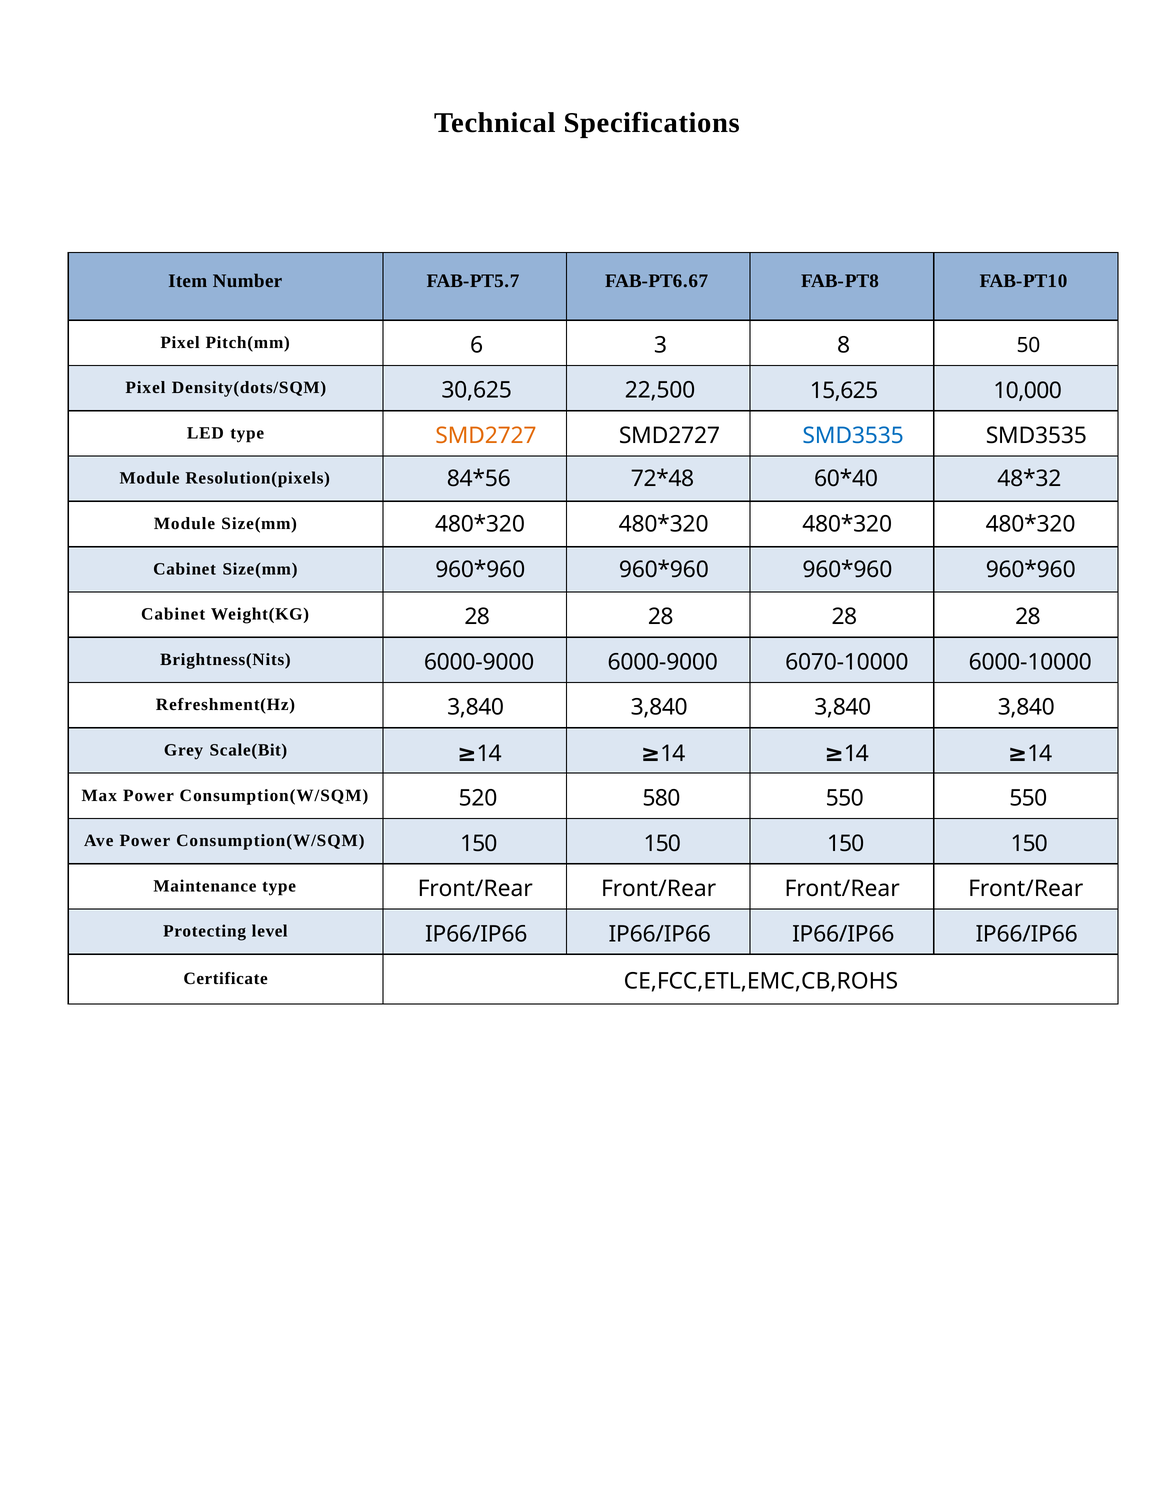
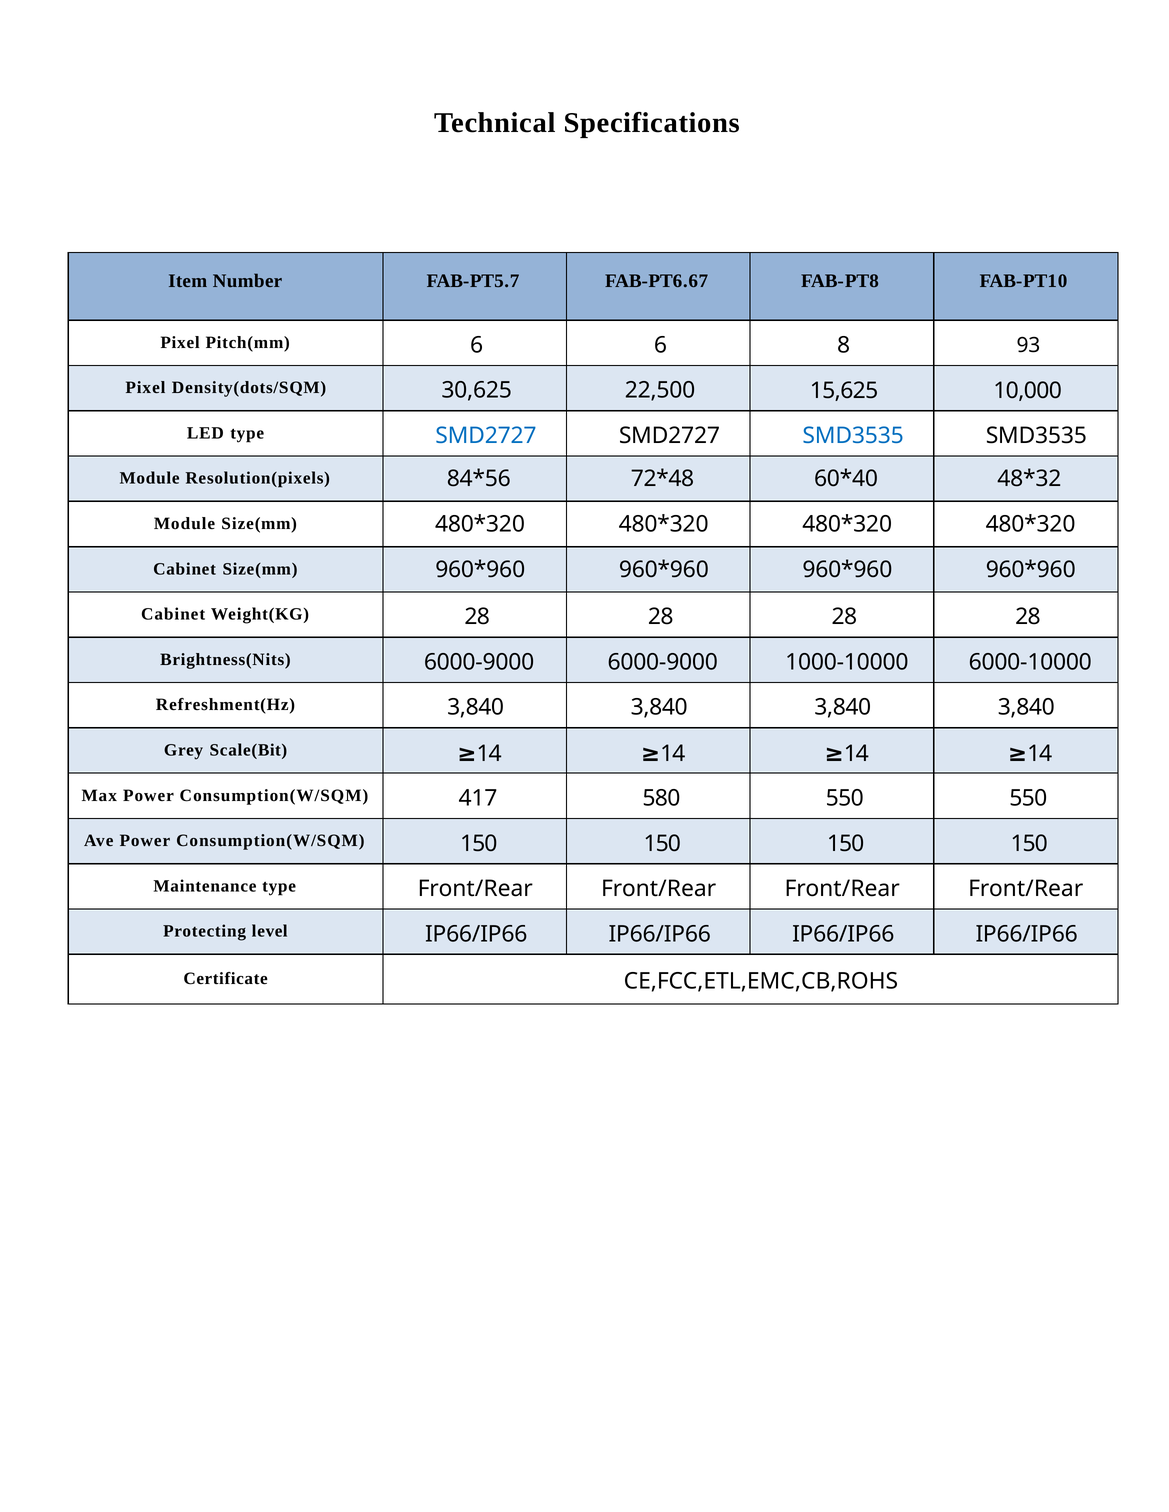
6 3: 3 -> 6 (661, 345)
50: 50 -> 93 (1028, 346)
SMD2727 colour: orange -> blue (486, 436)
6070-10000: 6070-10000 -> 1000-10000 (847, 663)
520: 520 -> 417 (478, 798)
